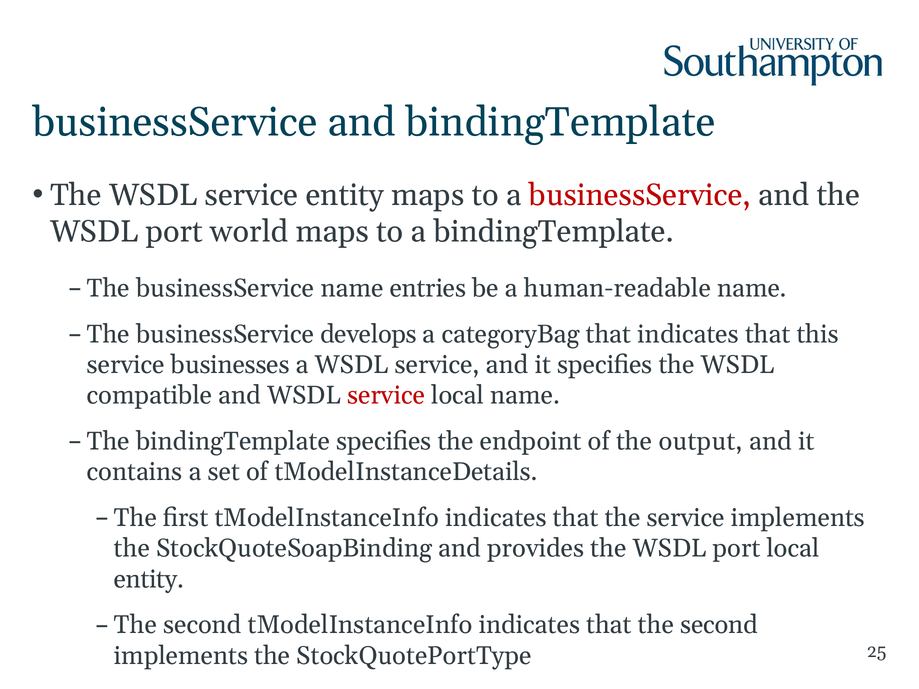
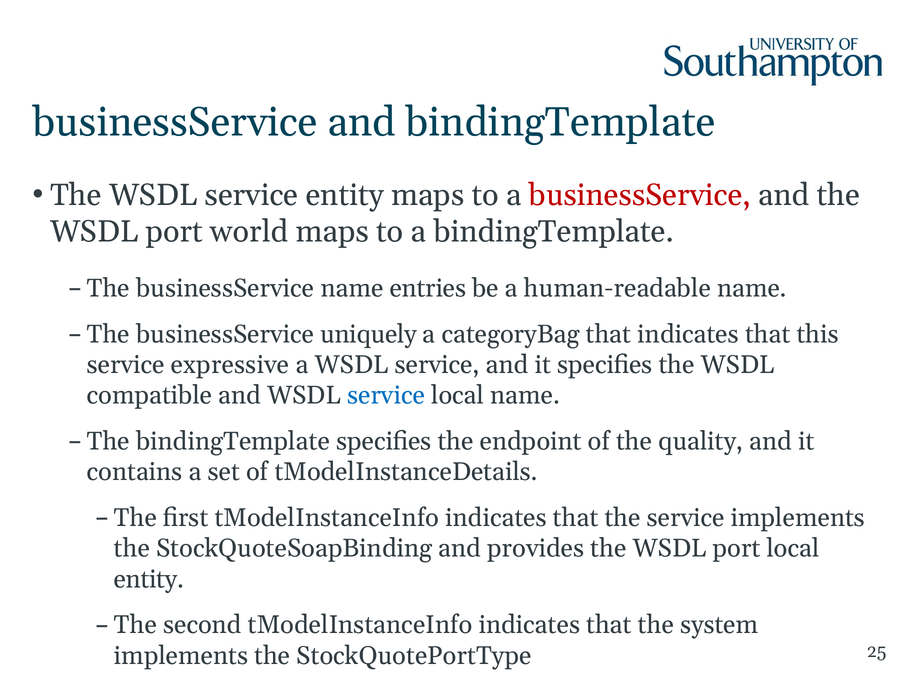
develops: develops -> uniquely (369, 334)
businesses: businesses -> expressive (230, 365)
service colour: red -> blue (386, 395)
output: output -> quality (701, 441)
that the second: second -> system (719, 625)
